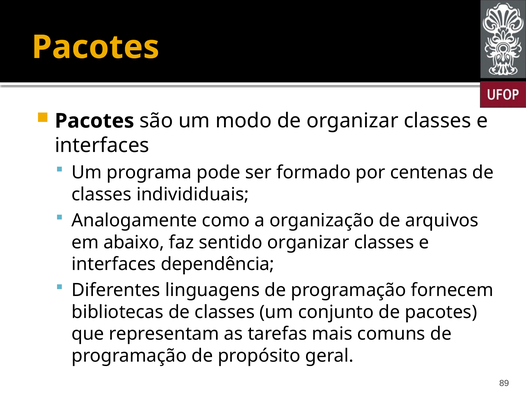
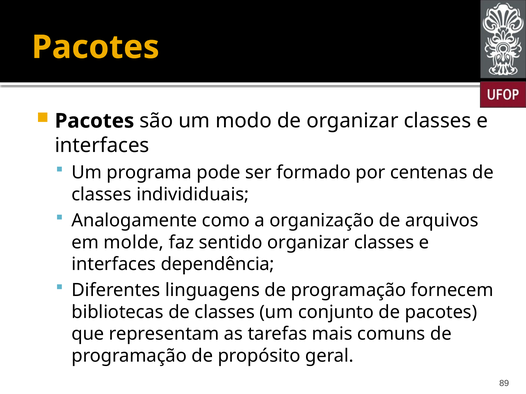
abaixo: abaixo -> molde (134, 243)
